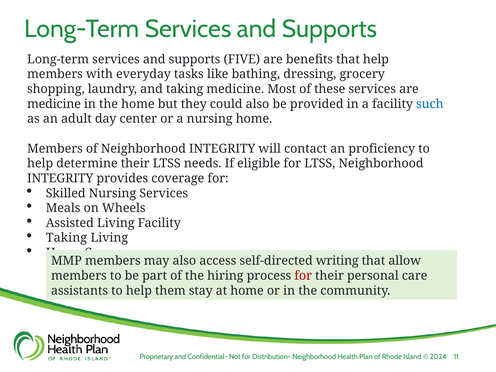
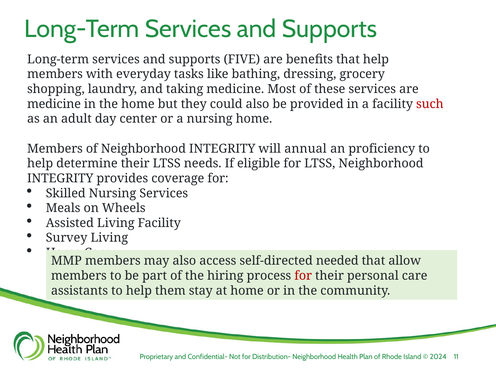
such colour: blue -> red (430, 104)
contact: contact -> annual (305, 149)
Taking: Taking -> Survey (67, 238)
writing: writing -> needed (337, 261)
